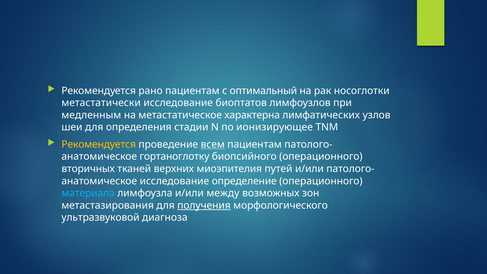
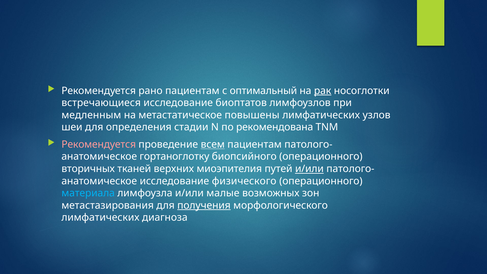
рак underline: none -> present (323, 91)
метастатически: метастатически -> встречающиеся (101, 103)
характерна: характерна -> повышены (252, 115)
ионизирующее: ионизирующее -> рекомендована (275, 127)
Рекомендуется colour: yellow -> pink (99, 144)
и/или underline: none -> present (309, 169)
определение: определение -> физического (244, 181)
между: между -> малые (223, 193)
ультразвуковой: ультразвуковой -> лимфатических (100, 218)
